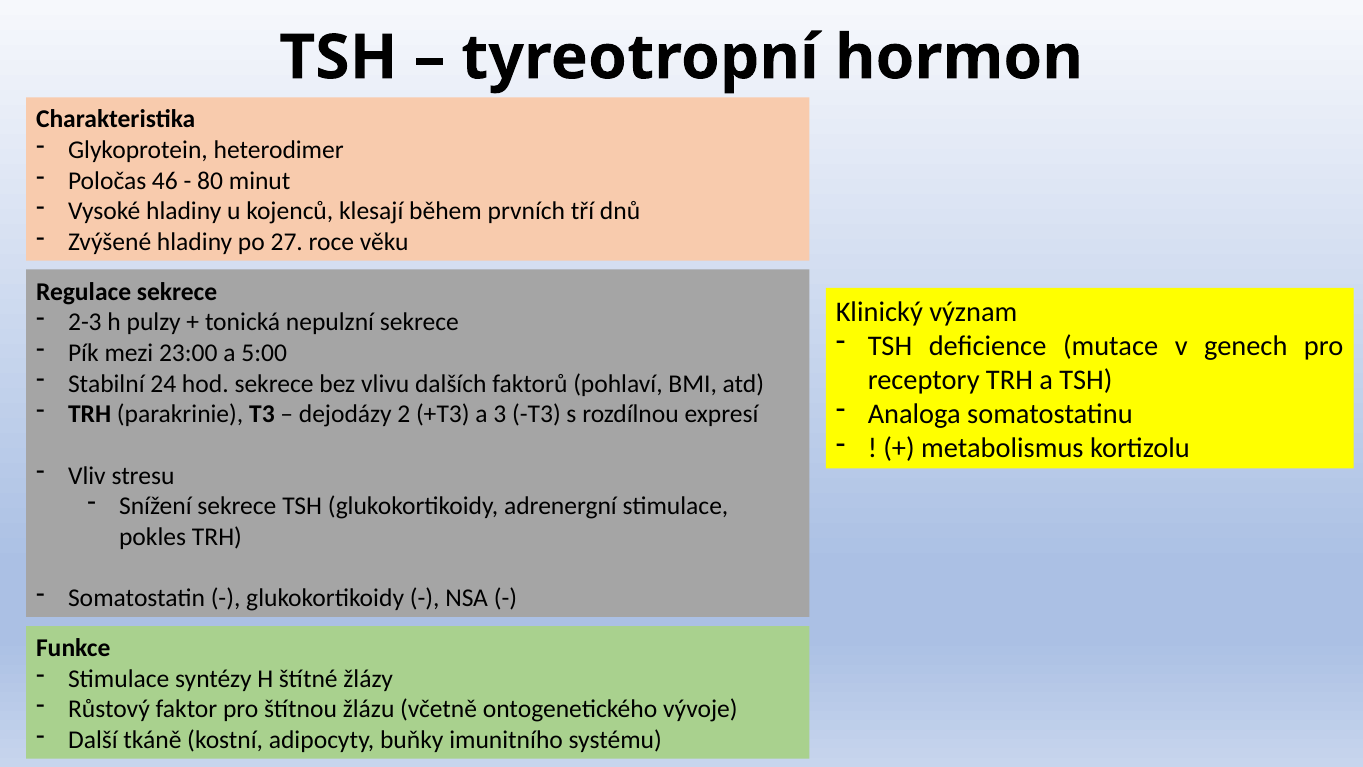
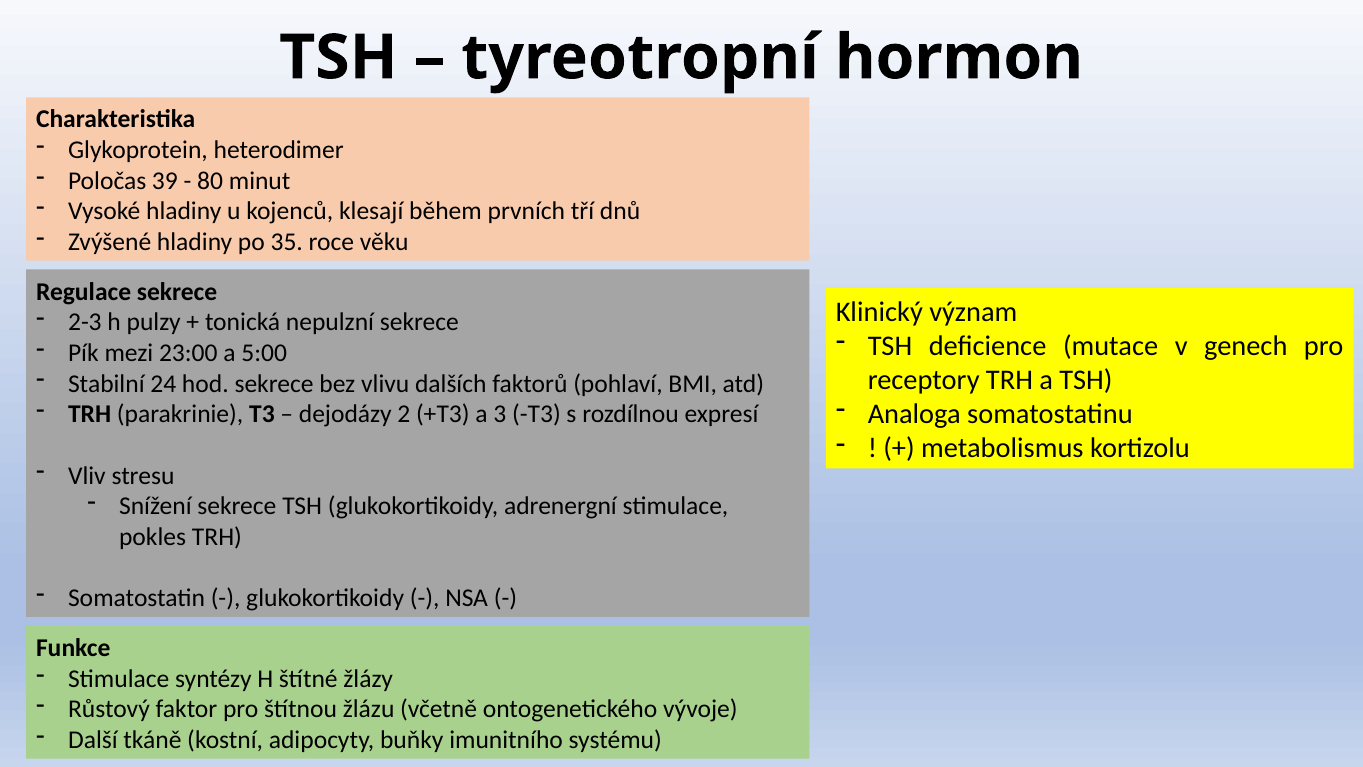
46: 46 -> 39 (165, 181)
27: 27 -> 35 (287, 242)
